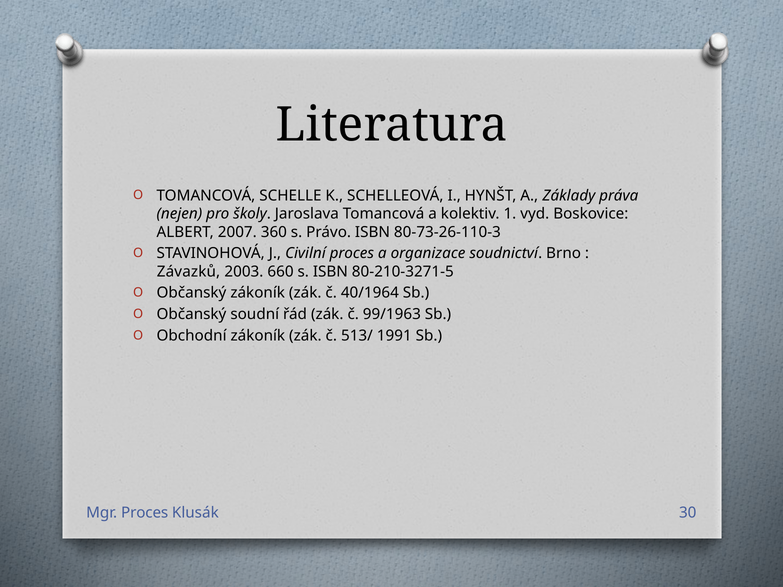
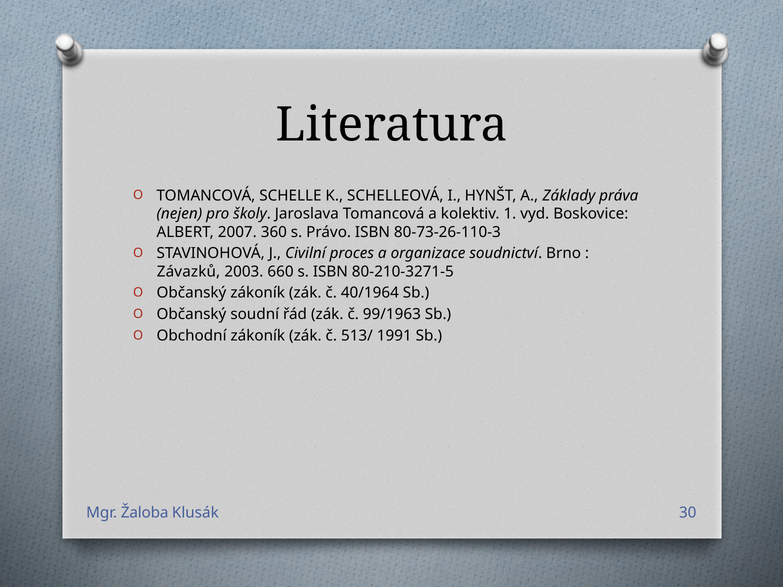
Mgr Proces: Proces -> Žaloba (145, 513)
